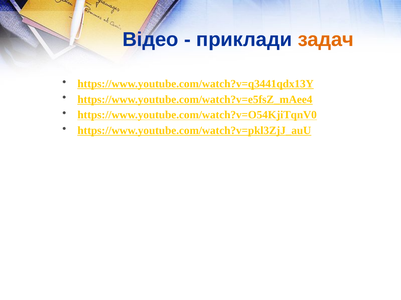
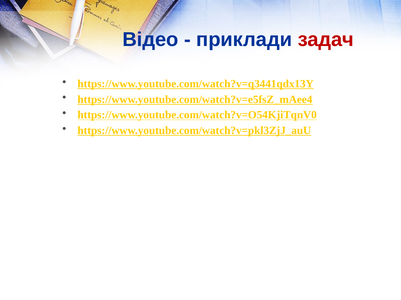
задач colour: orange -> red (326, 40)
